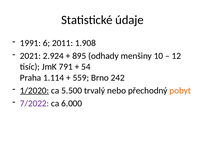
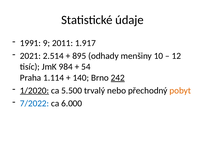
6: 6 -> 9 (46, 43)
1.908: 1.908 -> 1.917 (85, 43)
2.924: 2.924 -> 2.514 (53, 56)
791: 791 -> 984 (66, 67)
559: 559 -> 140 (81, 78)
242 underline: none -> present (118, 78)
7/2022 colour: purple -> blue (35, 103)
